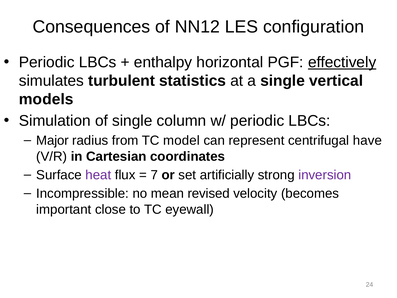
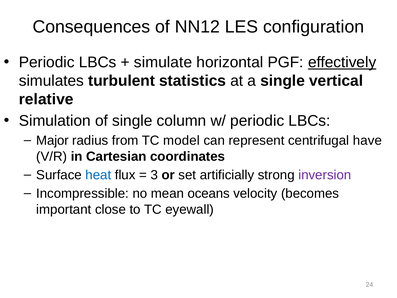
enthalpy: enthalpy -> simulate (163, 62)
models: models -> relative (46, 99)
heat colour: purple -> blue (98, 175)
7: 7 -> 3 (154, 175)
revised: revised -> oceans (209, 193)
